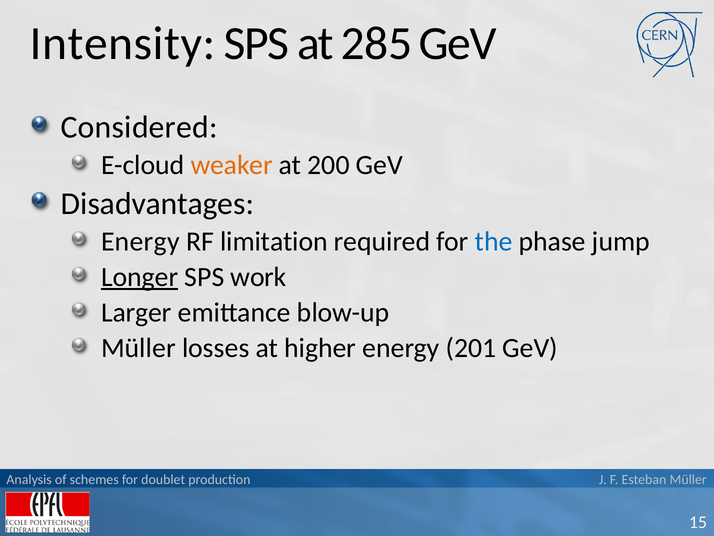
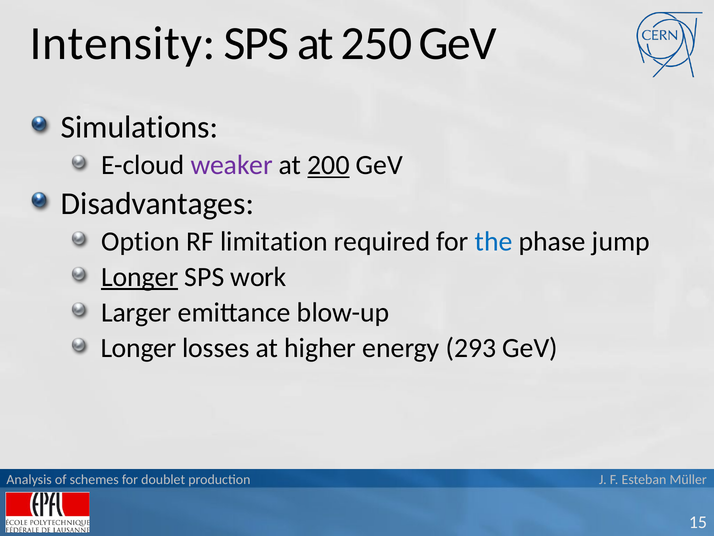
285: 285 -> 250 (377, 43)
Considered: Considered -> Simulations (139, 127)
weaker colour: orange -> purple (232, 165)
200 underline: none -> present (328, 165)
Energy: Energy -> Option (140, 241)
Müller: Müller -> Longer (139, 348)
201: 201 -> 293 (471, 348)
